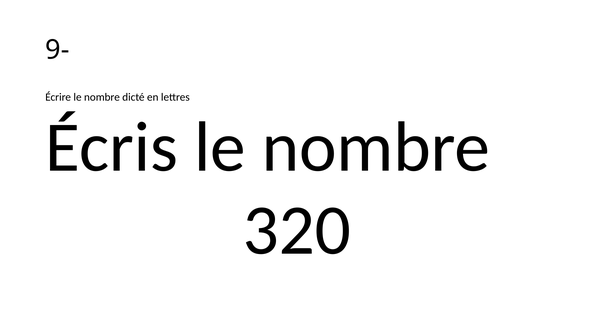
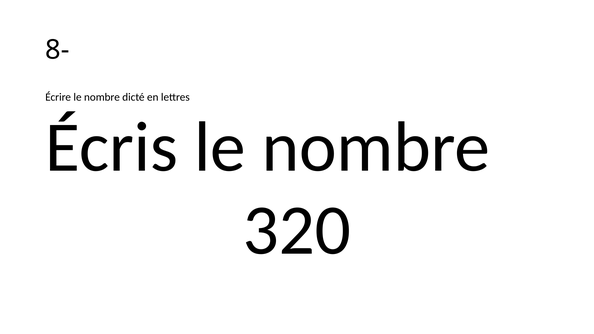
9-: 9- -> 8- (57, 50)
